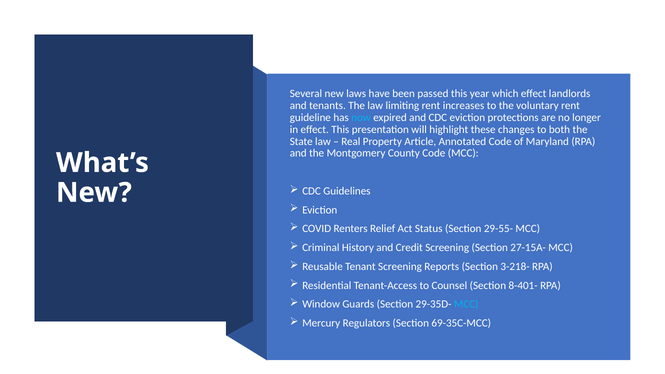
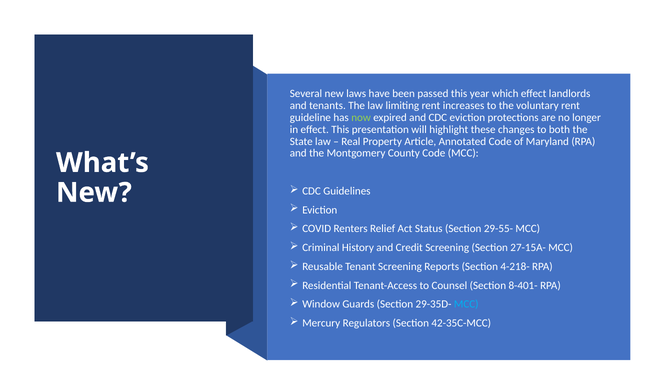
now colour: light blue -> light green (361, 118)
3-218-: 3-218- -> 4-218- (515, 267)
69-35C-MCC: 69-35C-MCC -> 42-35C-MCC (461, 323)
